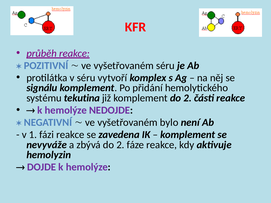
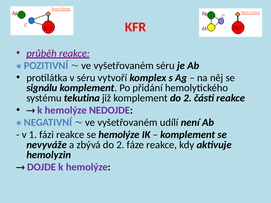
bylo: bylo -> udílí (169, 123)
se zavedena: zavedena -> hemolýze (119, 135)
